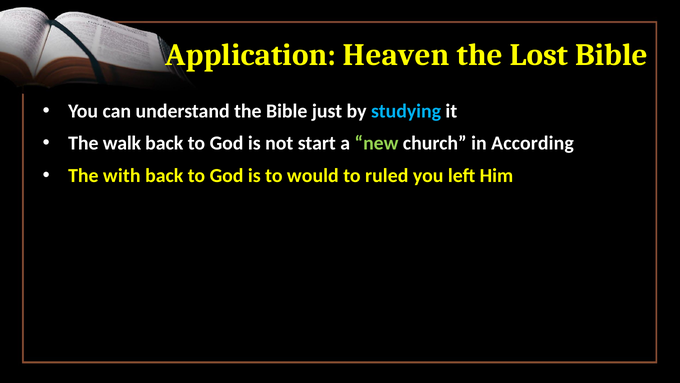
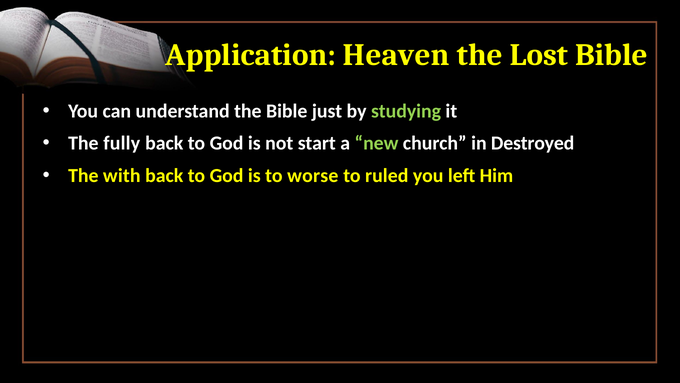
studying colour: light blue -> light green (406, 111)
walk: walk -> fully (122, 143)
According: According -> Destroyed (533, 143)
would: would -> worse (313, 176)
